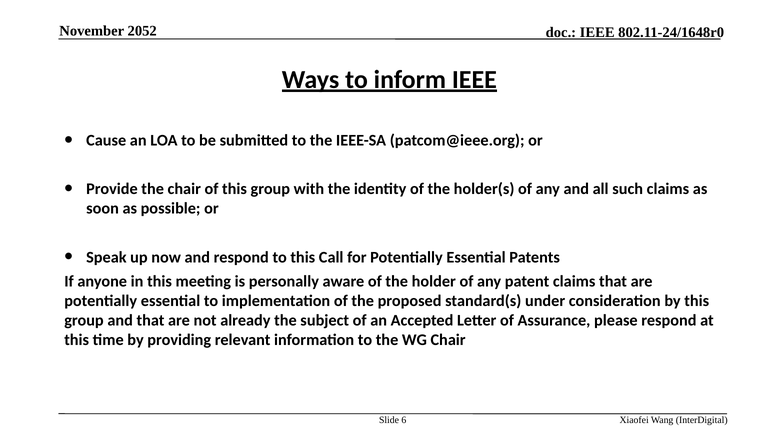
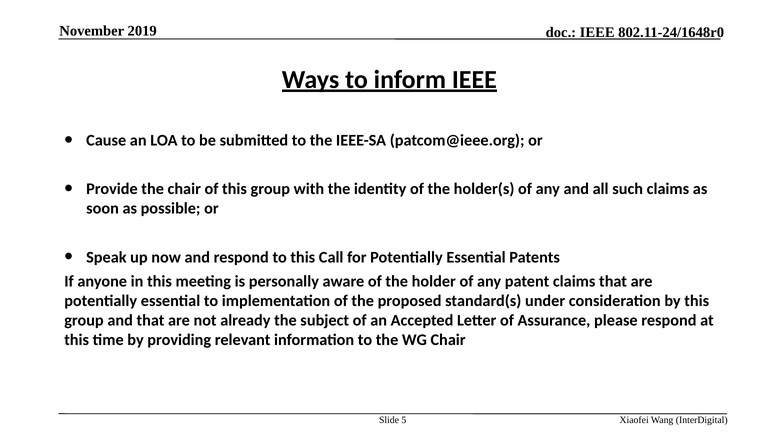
2052: 2052 -> 2019 (142, 31)
6: 6 -> 5 (404, 420)
